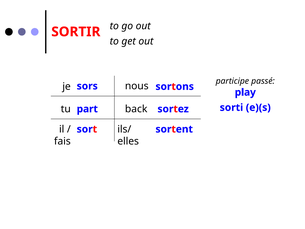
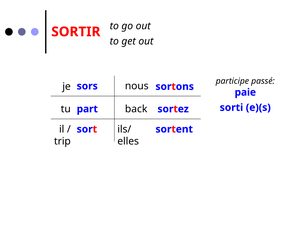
play: play -> paie (245, 92)
fais: fais -> trip (62, 141)
